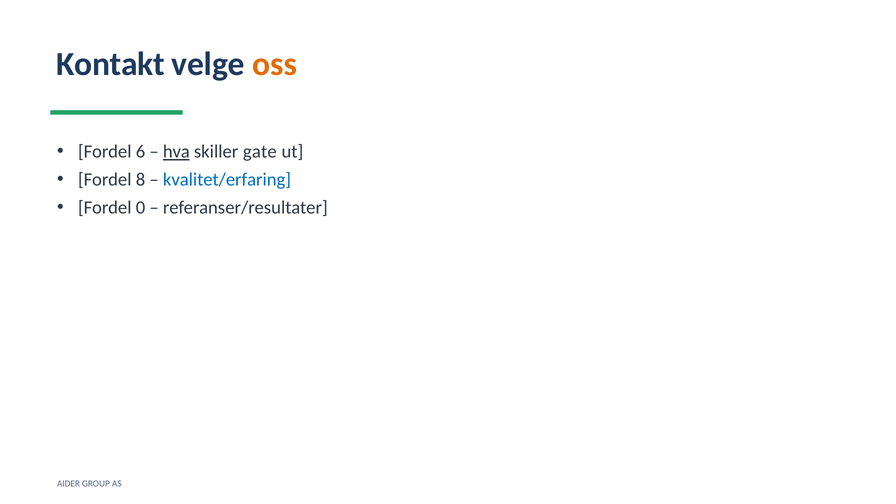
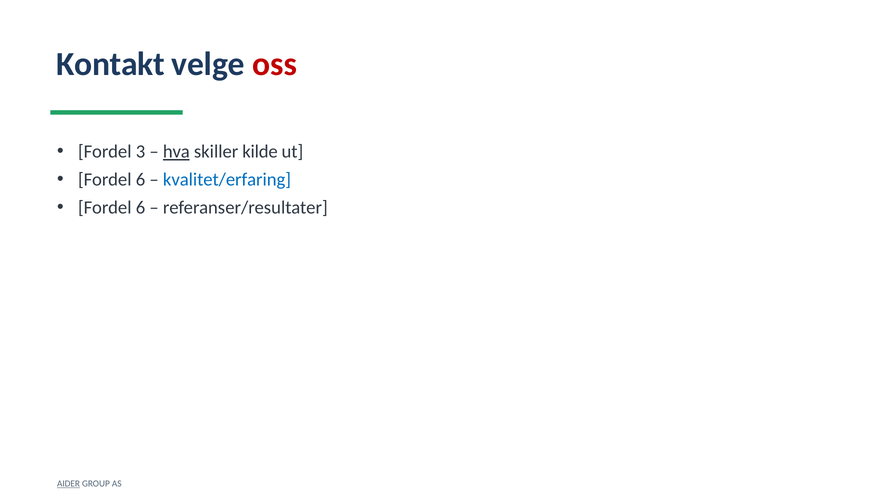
oss colour: orange -> red (275, 64)
6: 6 -> 3 (141, 152)
gate: gate -> kilde (260, 152)
8: 8 -> 6 (141, 180)
0: 0 -> 6 (141, 208)
AIDER underline: none -> present (69, 484)
